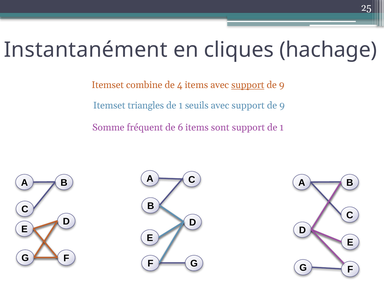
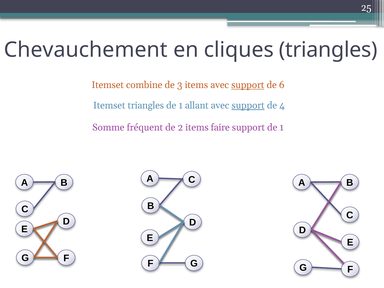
Instantanément: Instantanément -> Chevauchement (86, 50)
cliques hachage: hachage -> triangles (328, 50)
4: 4 -> 3 (180, 85)
9: 9 -> 6 (282, 85)
seuils: seuils -> allant (197, 105)
support underline: none -> present (248, 105)
9: 9 -> 4 (282, 105)
6: 6 -> 2 (180, 127)
sont: sont -> faire (220, 127)
